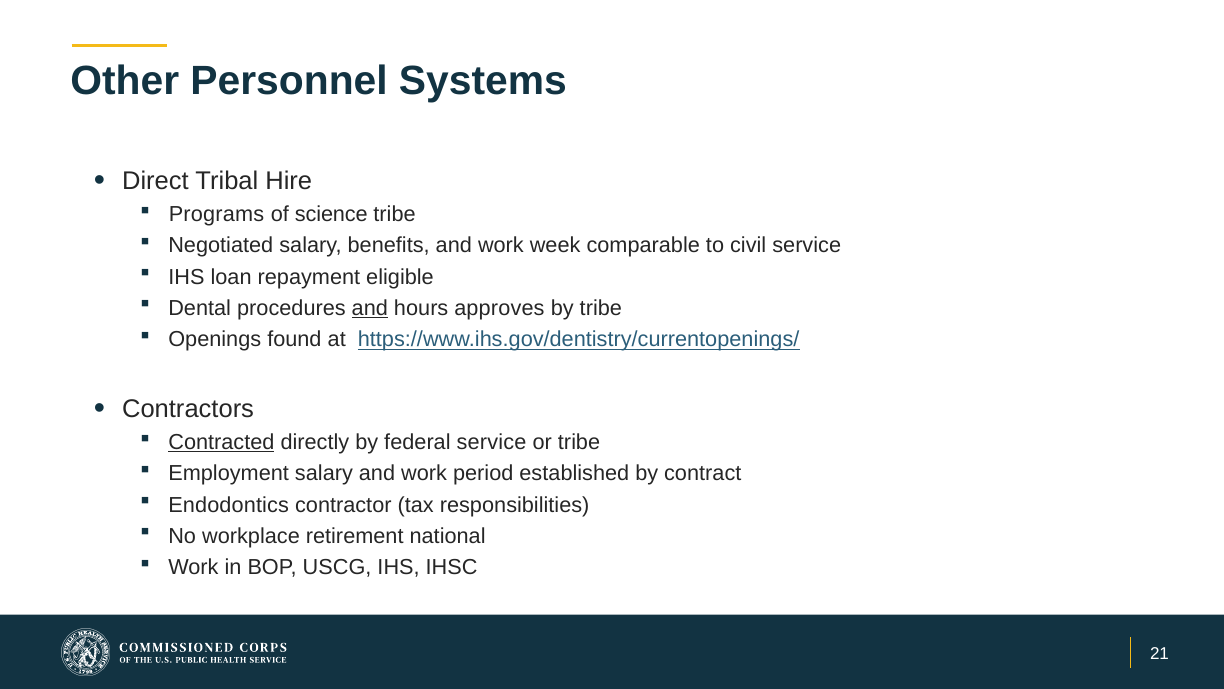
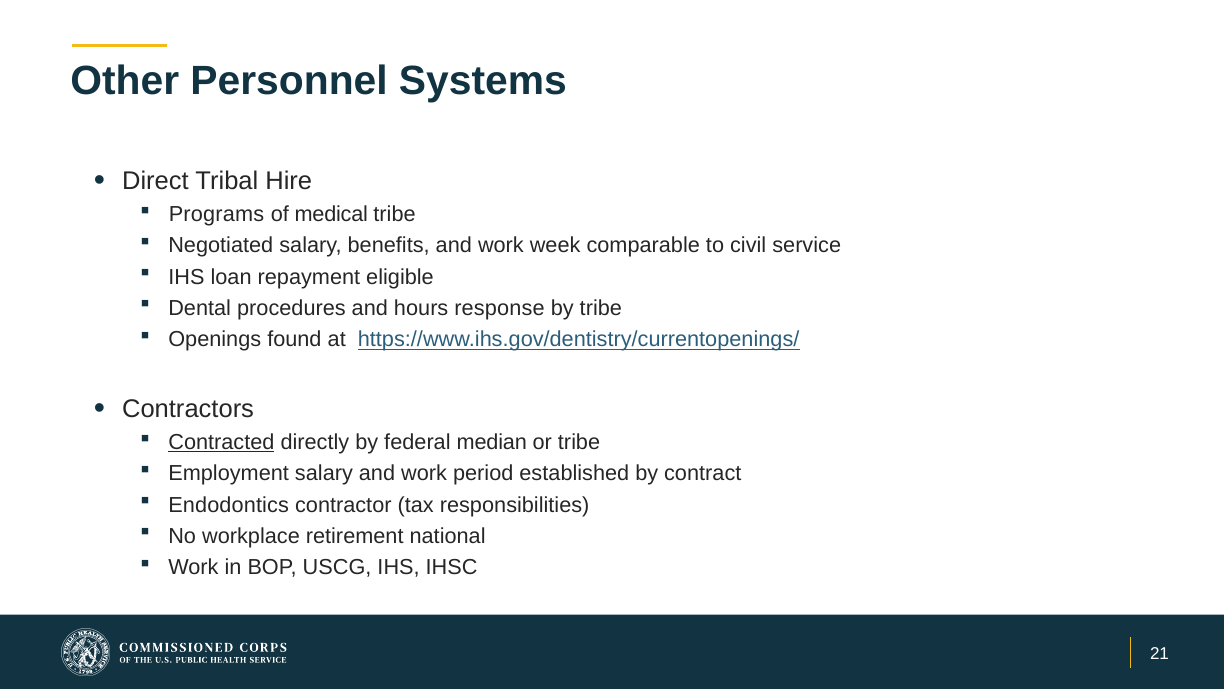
science: science -> medical (331, 214)
and underline: present -> none (370, 308)
approves: approves -> response (499, 308)
federal service: service -> median (492, 442)
